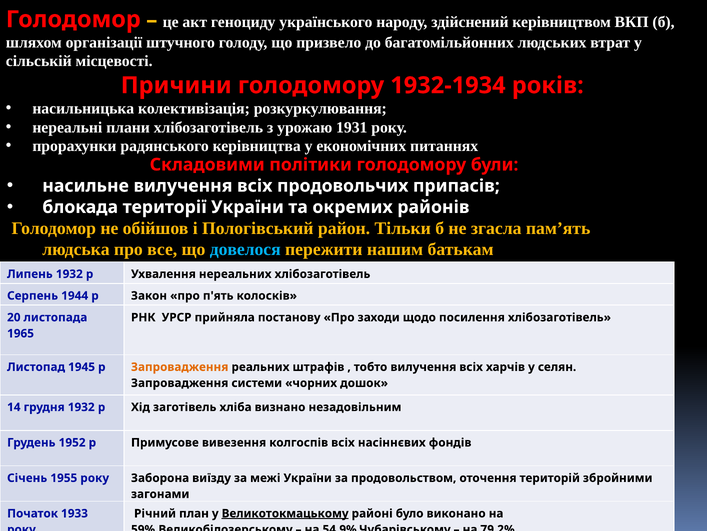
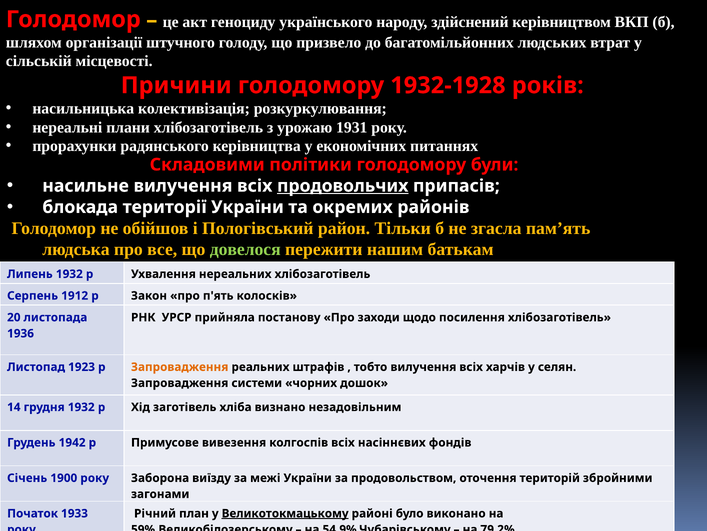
1932-1934: 1932-1934 -> 1932-1928 (448, 85)
продовольчих underline: none -> present (343, 186)
довелося colour: light blue -> light green (245, 249)
1944: 1944 -> 1912 (75, 295)
1965: 1965 -> 1936 (21, 333)
1945: 1945 -> 1923 (82, 367)
1952: 1952 -> 1942 (72, 442)
1955: 1955 -> 1900 (64, 477)
